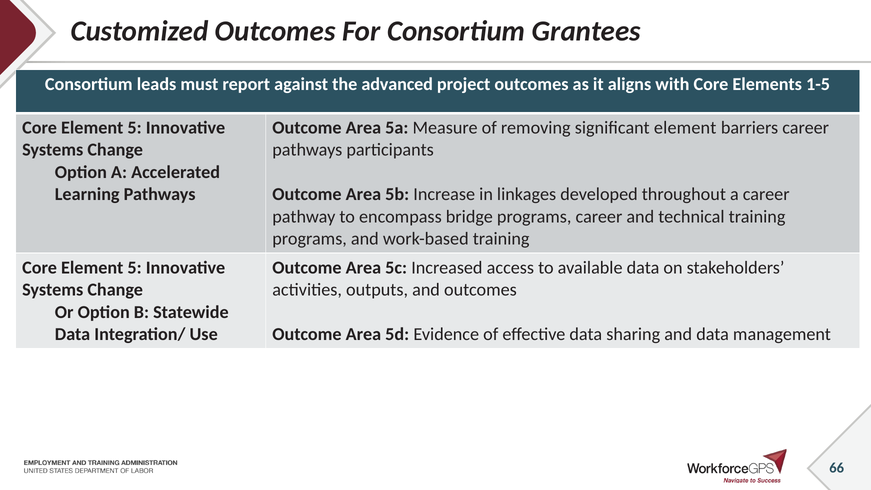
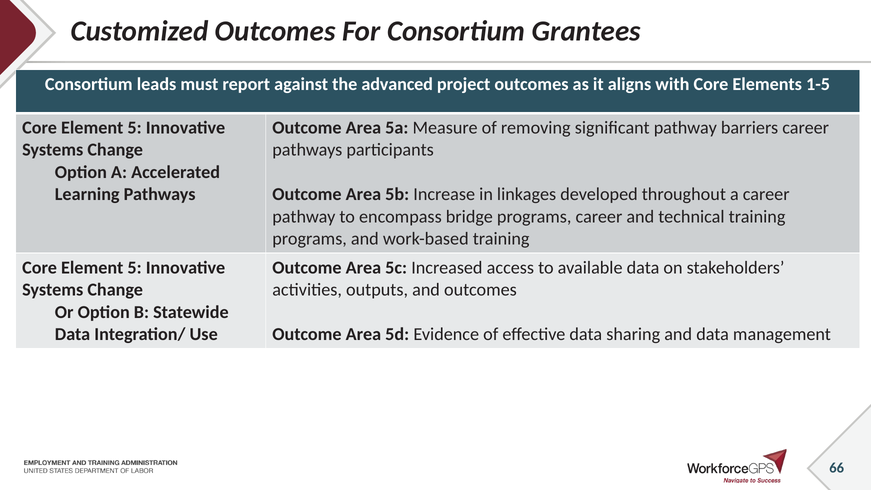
significant element: element -> pathway (685, 128)
